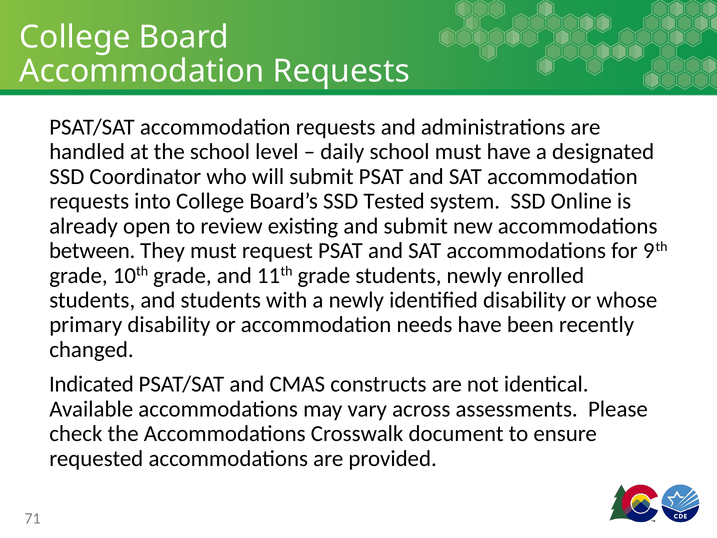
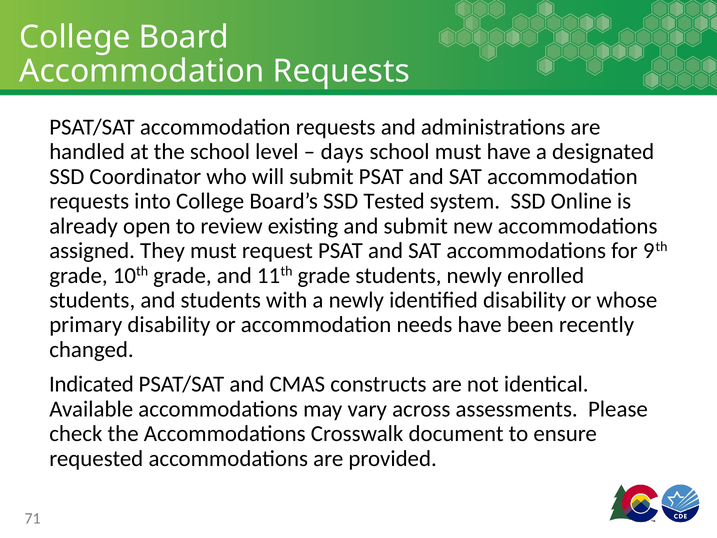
daily: daily -> days (342, 152)
between: between -> assigned (92, 251)
